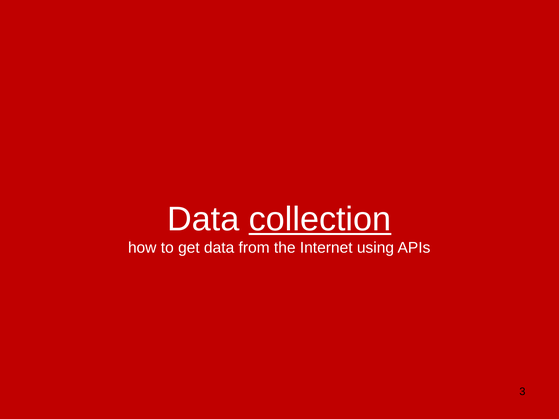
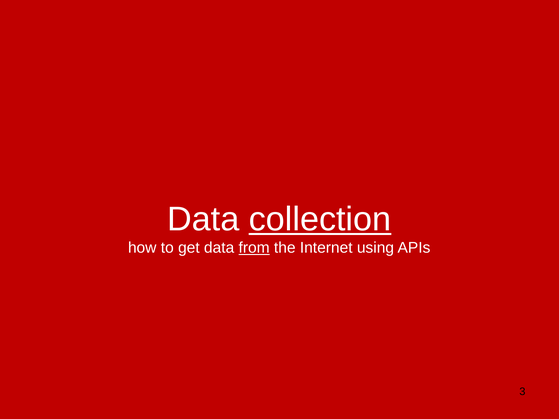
from underline: none -> present (254, 248)
